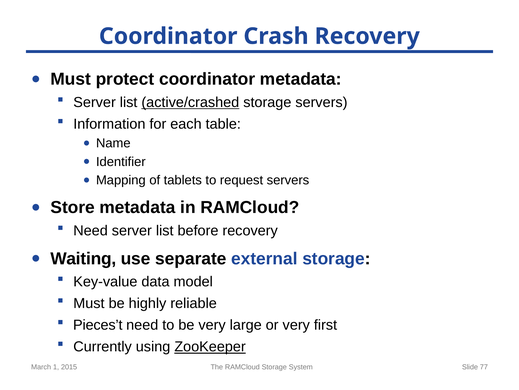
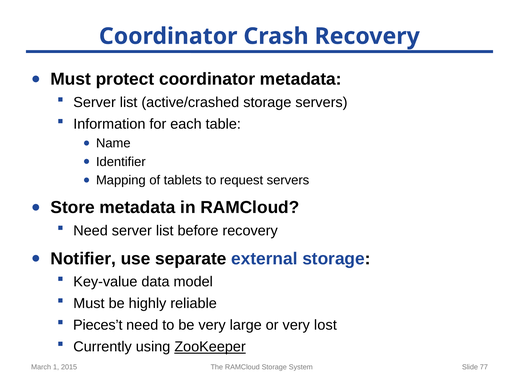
active/crashed underline: present -> none (190, 102)
Waiting: Waiting -> Notifier (83, 258)
first: first -> lost (325, 325)
